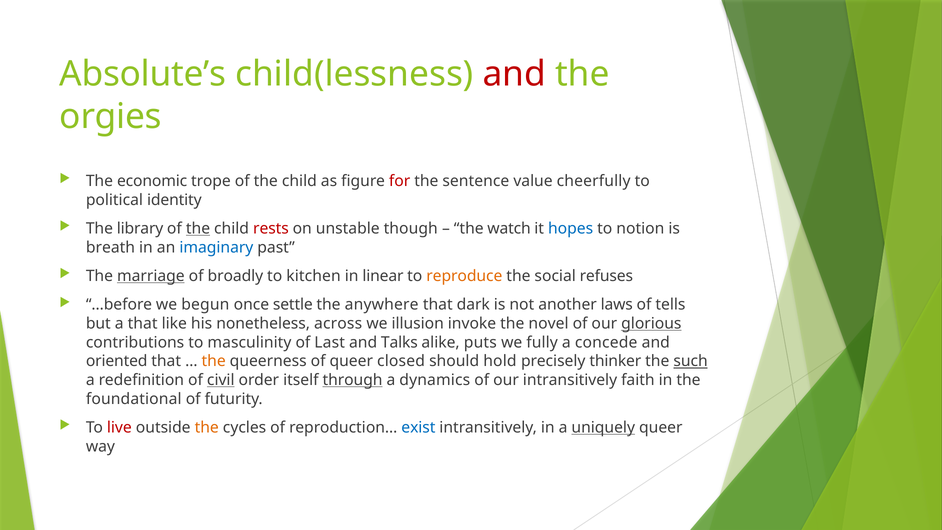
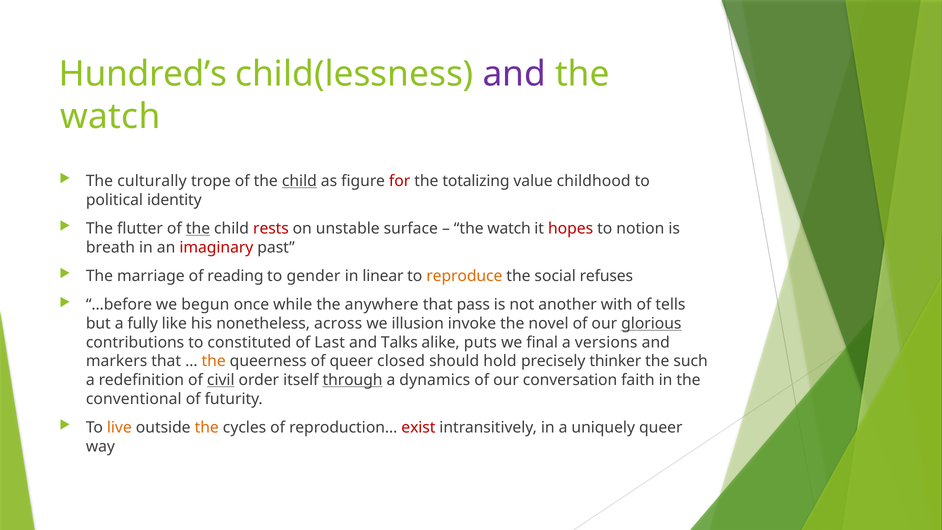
Absolute’s: Absolute’s -> Hundred’s (143, 74)
and colour: red -> purple (514, 74)
orgies: orgies -> watch (110, 117)
economic: economic -> culturally (152, 181)
child underline: none -> present (299, 181)
sentence: sentence -> totalizing (476, 181)
cheerfully: cheerfully -> childhood (594, 181)
library: library -> flutter (140, 228)
though: though -> surface (411, 228)
hopes colour: blue -> red (571, 228)
imaginary colour: blue -> red (216, 247)
marriage underline: present -> none (151, 276)
broadly: broadly -> reading (235, 276)
kitchen: kitchen -> gender (313, 276)
settle: settle -> while (293, 305)
dark: dark -> pass (473, 305)
laws: laws -> with (617, 305)
a that: that -> fully (143, 323)
masculinity: masculinity -> constituted (249, 342)
fully: fully -> final (542, 342)
concede: concede -> versions (606, 342)
oriented: oriented -> markers (117, 361)
such underline: present -> none (691, 361)
our intransitively: intransitively -> conversation (570, 380)
foundational: foundational -> conventional (134, 399)
live colour: red -> orange (119, 427)
exist colour: blue -> red (418, 427)
uniquely underline: present -> none (603, 427)
